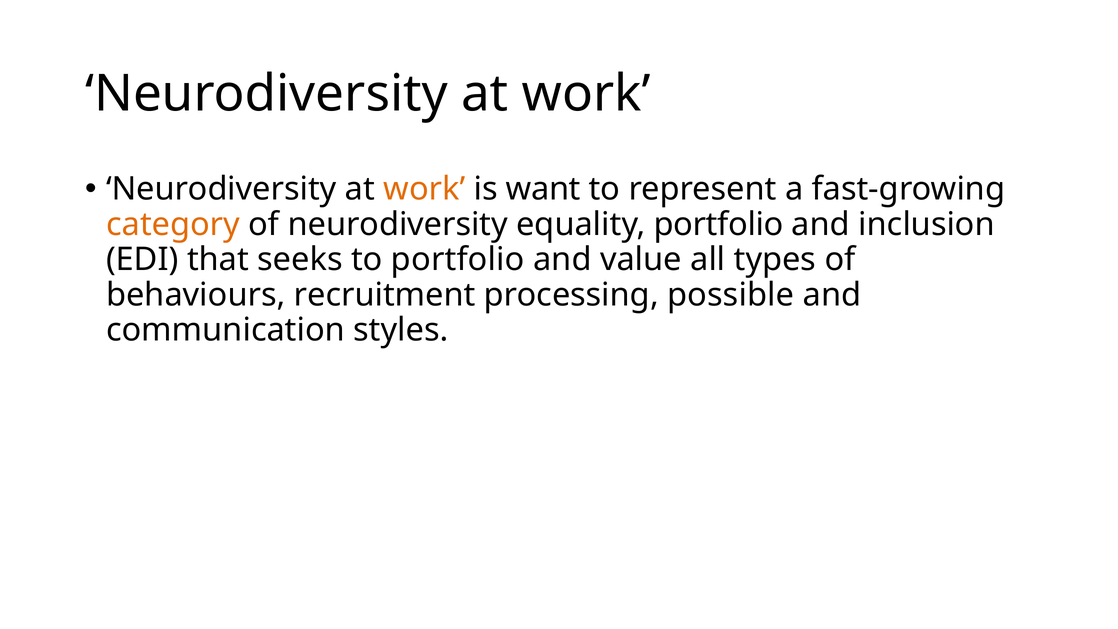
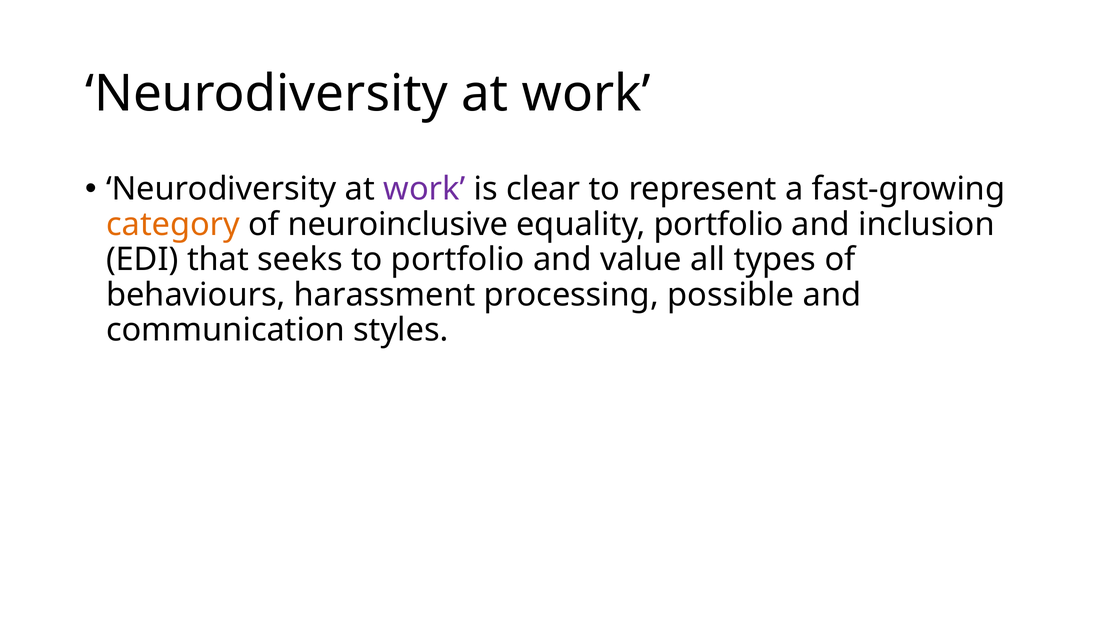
work colour: orange -> purple (424, 189)
want: want -> clear (543, 189)
of neurodiversity: neurodiversity -> neuroinclusive (398, 224)
recruitment: recruitment -> harassment (385, 295)
